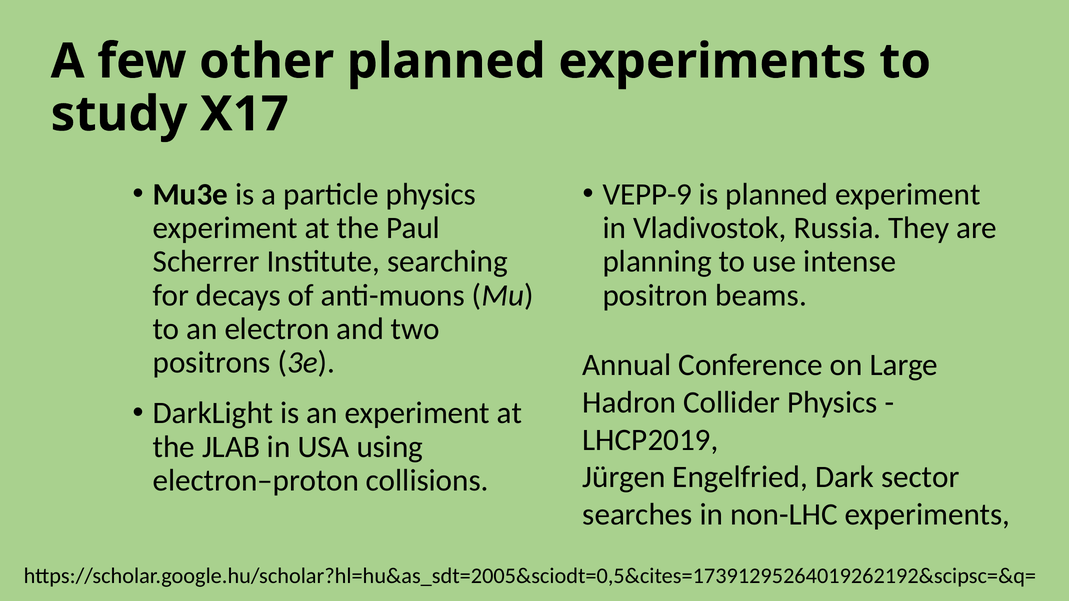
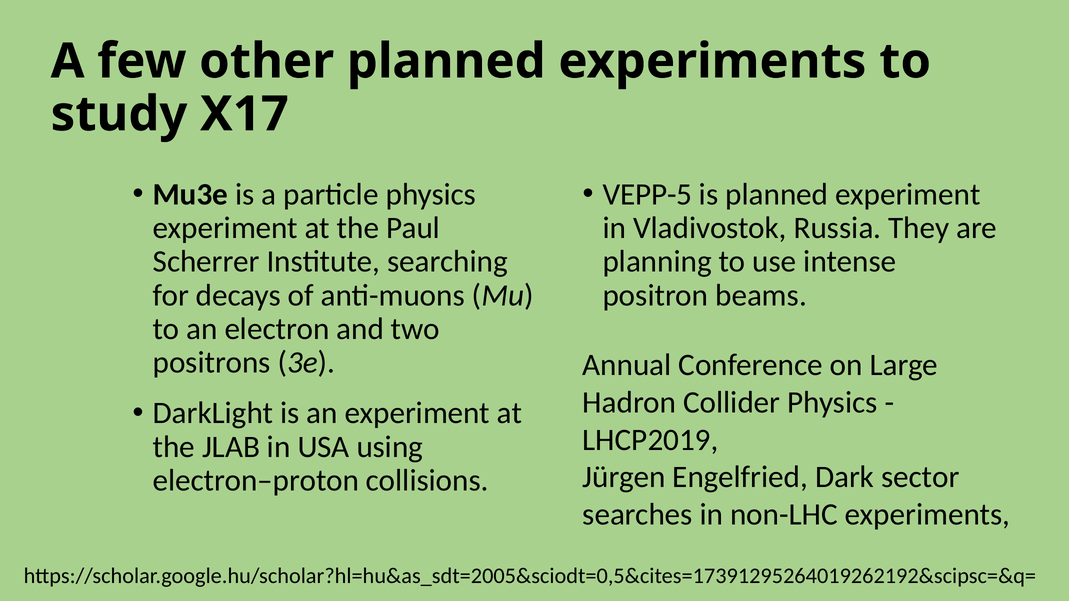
VEPP-9: VEPP-9 -> VEPP-5 (647, 194)
